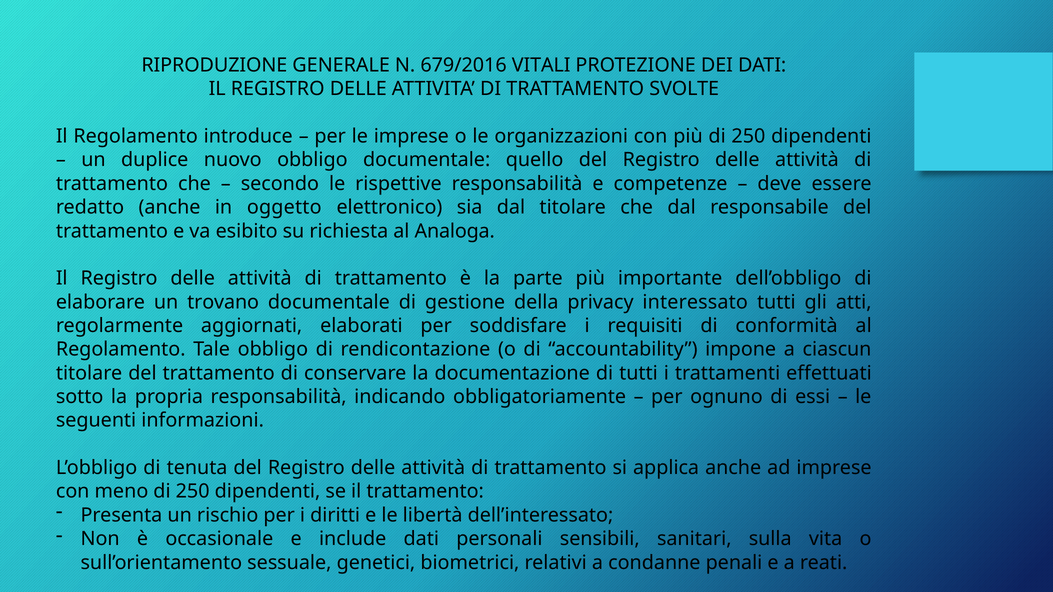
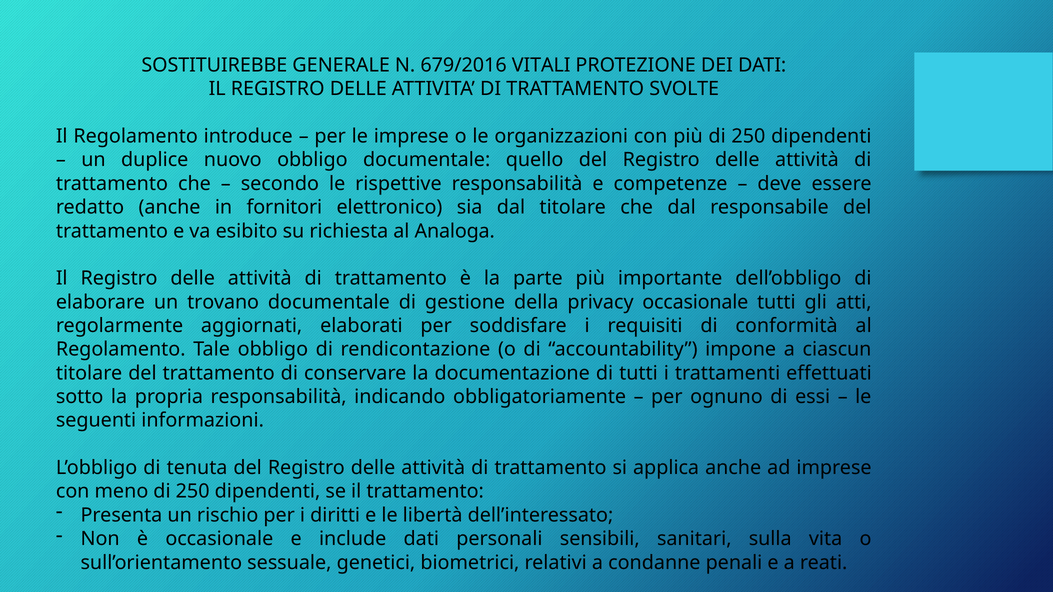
RIPRODUZIONE: RIPRODUZIONE -> SOSTITUIREBBE (214, 65)
oggetto: oggetto -> fornitori (284, 207)
privacy interessato: interessato -> occasionale (695, 302)
